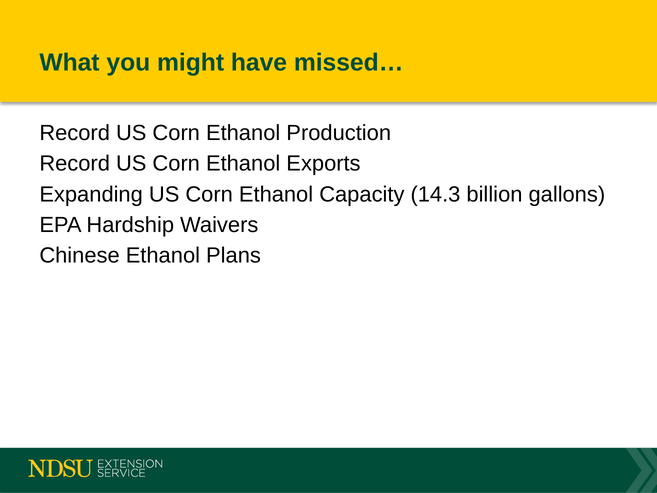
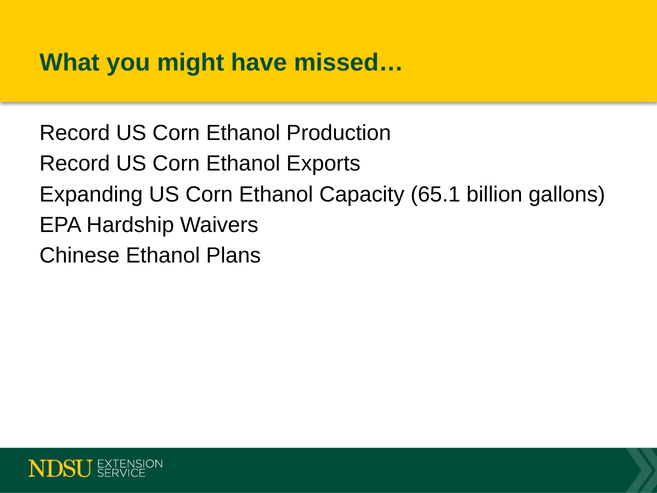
14.3: 14.3 -> 65.1 (435, 194)
